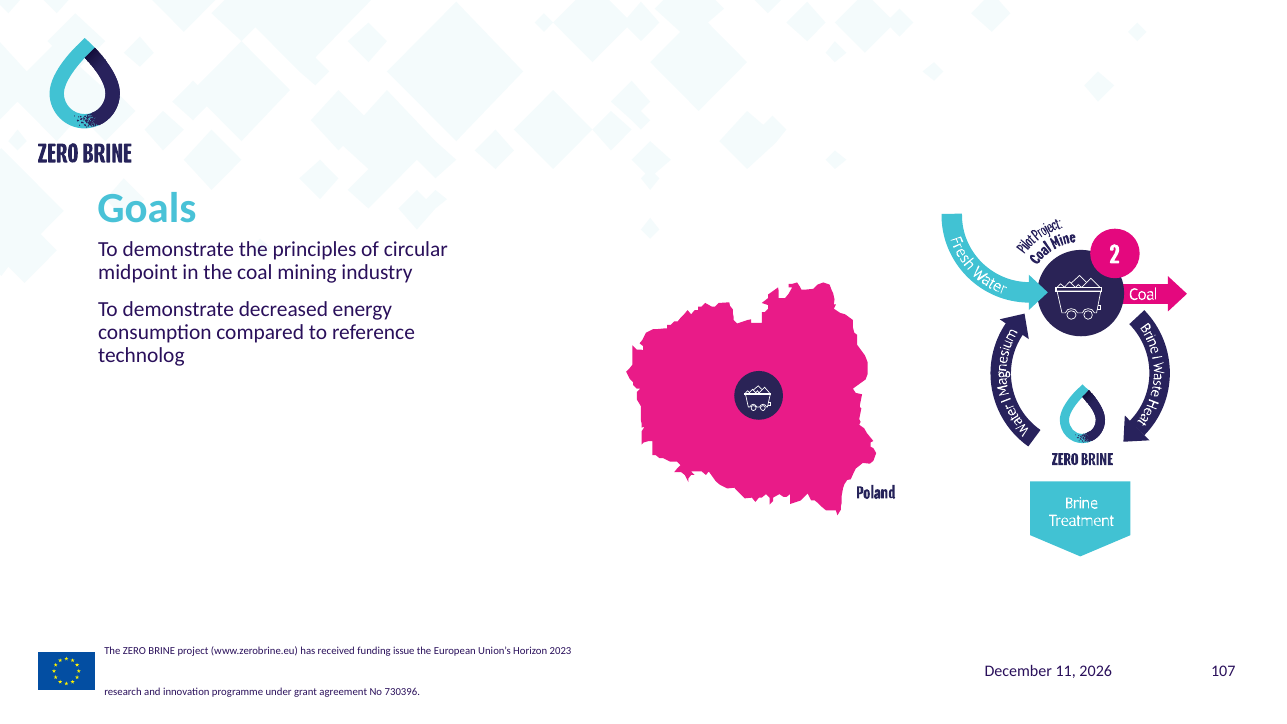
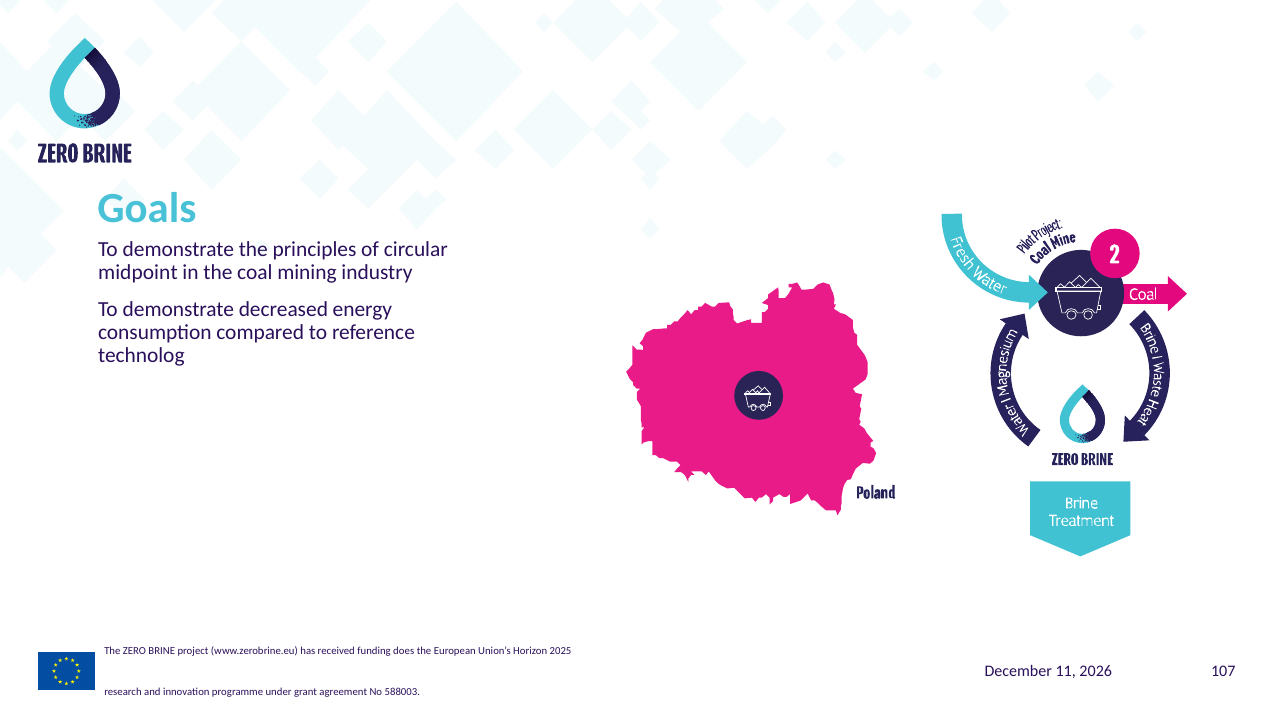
issue: issue -> does (404, 651)
2023: 2023 -> 2025 (561, 651)
730396: 730396 -> 588003 (402, 692)
